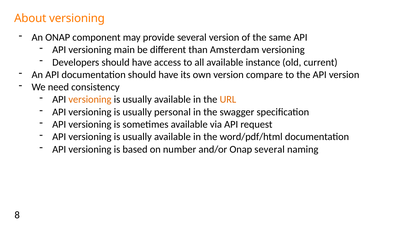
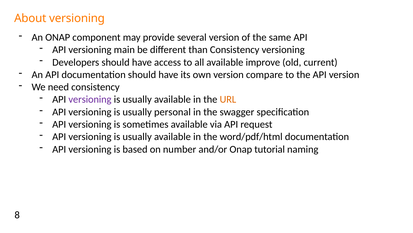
than Amsterdam: Amsterdam -> Consistency (235, 50)
instance: instance -> improve (263, 62)
versioning colour: orange -> purple (90, 99)
Onap several: several -> tutorial (270, 149)
